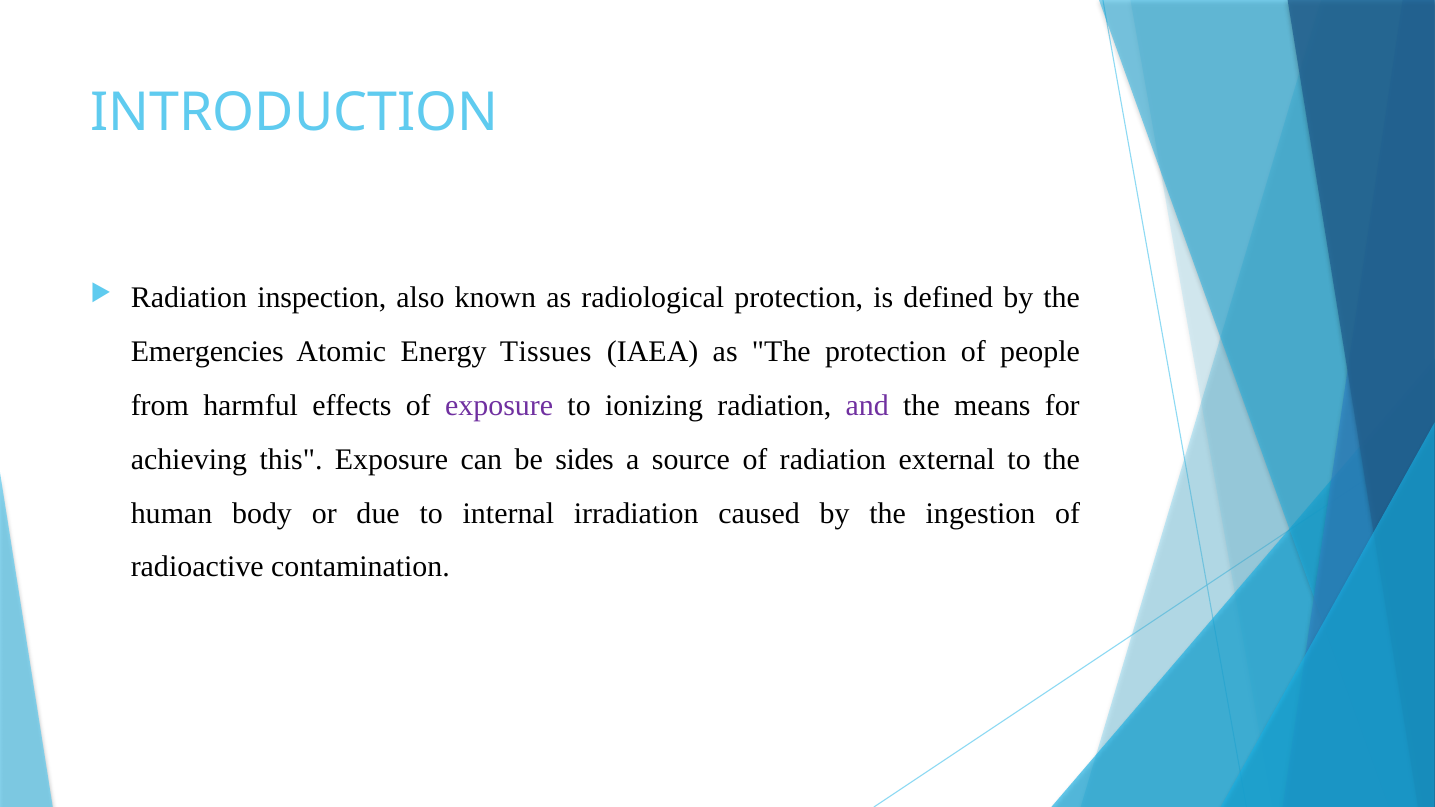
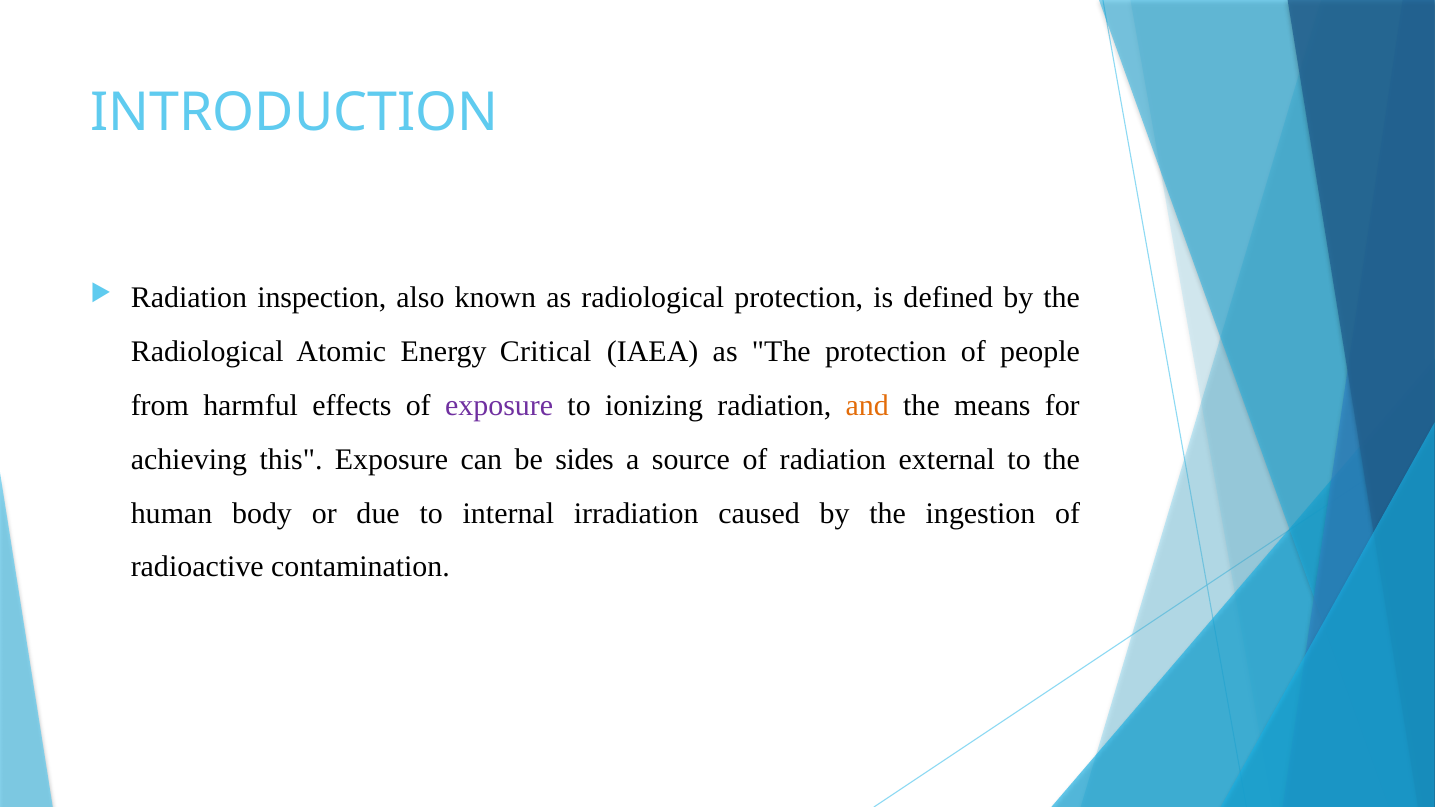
Emergencies: Emergencies -> Radiological (207, 352)
Tissues: Tissues -> Critical (546, 352)
and colour: purple -> orange (867, 406)
